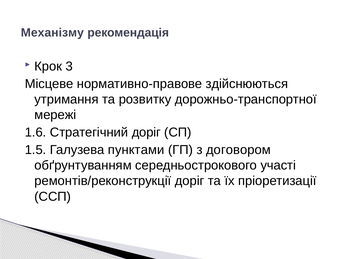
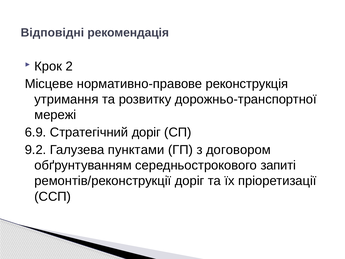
Механізму: Механізму -> Відповідні (52, 33)
3: 3 -> 2 (69, 66)
здійснюються: здійснюються -> реконструкція (247, 84)
1.6: 1.6 -> 6.9 (36, 132)
1.5: 1.5 -> 9.2 (36, 150)
участі: участі -> запиті (278, 165)
